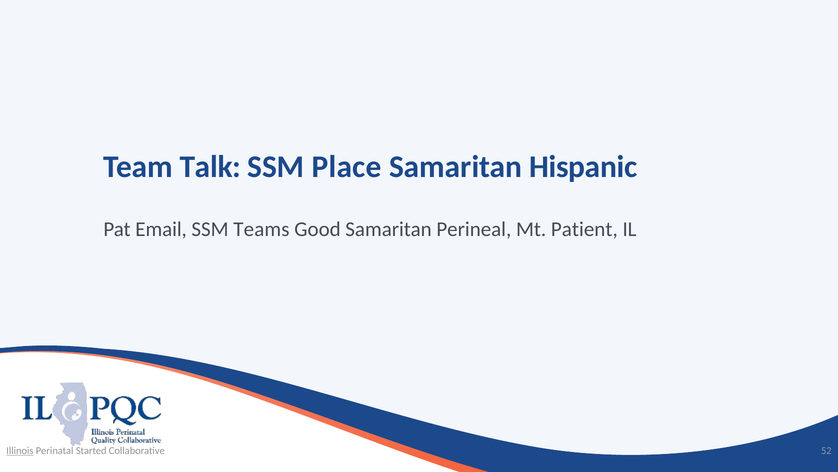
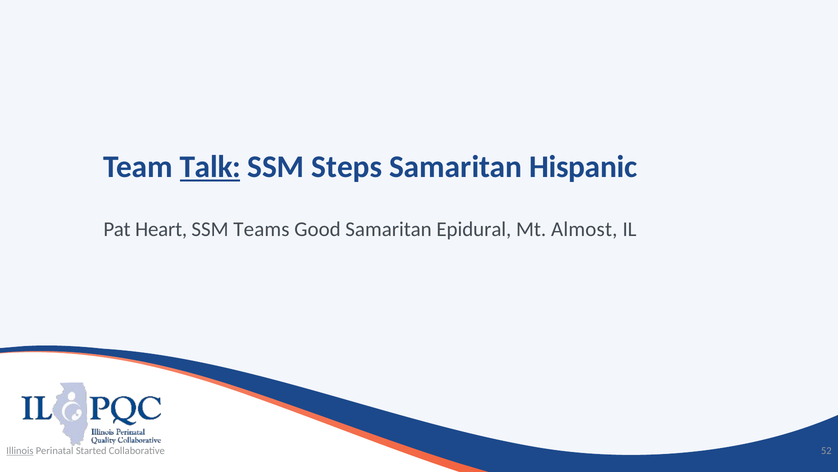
Talk underline: none -> present (210, 167)
Place: Place -> Steps (347, 167)
Email: Email -> Heart (161, 229)
Perineal: Perineal -> Epidural (474, 229)
Patient: Patient -> Almost (584, 229)
